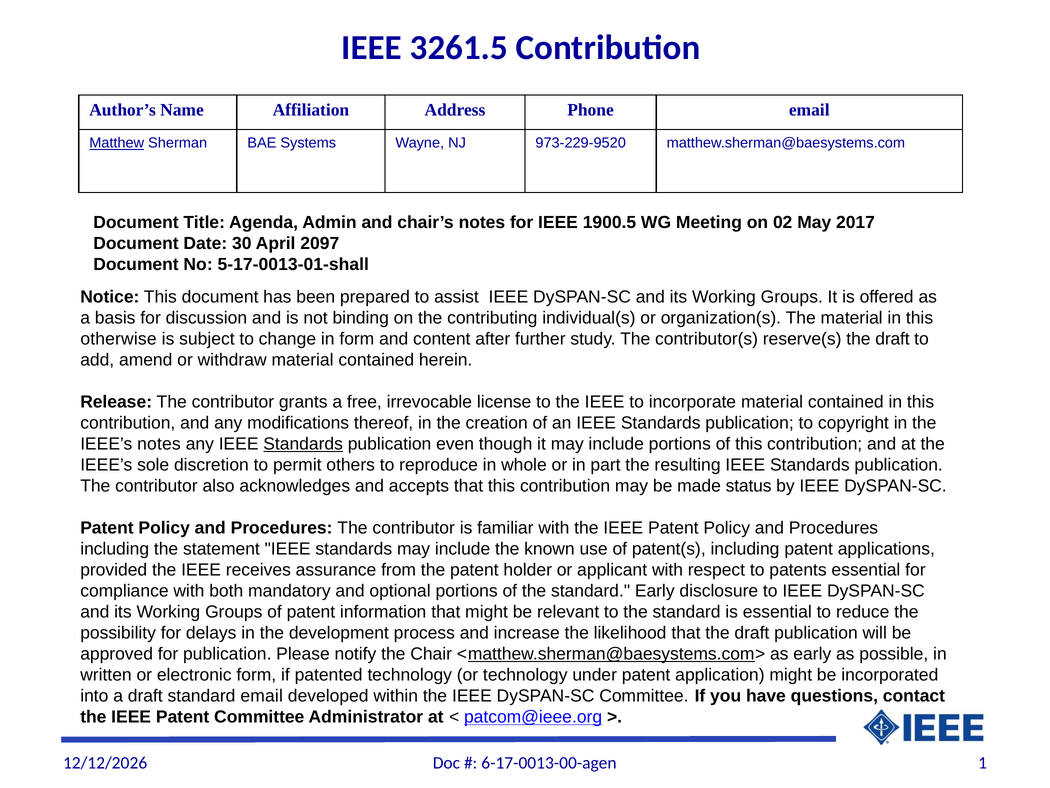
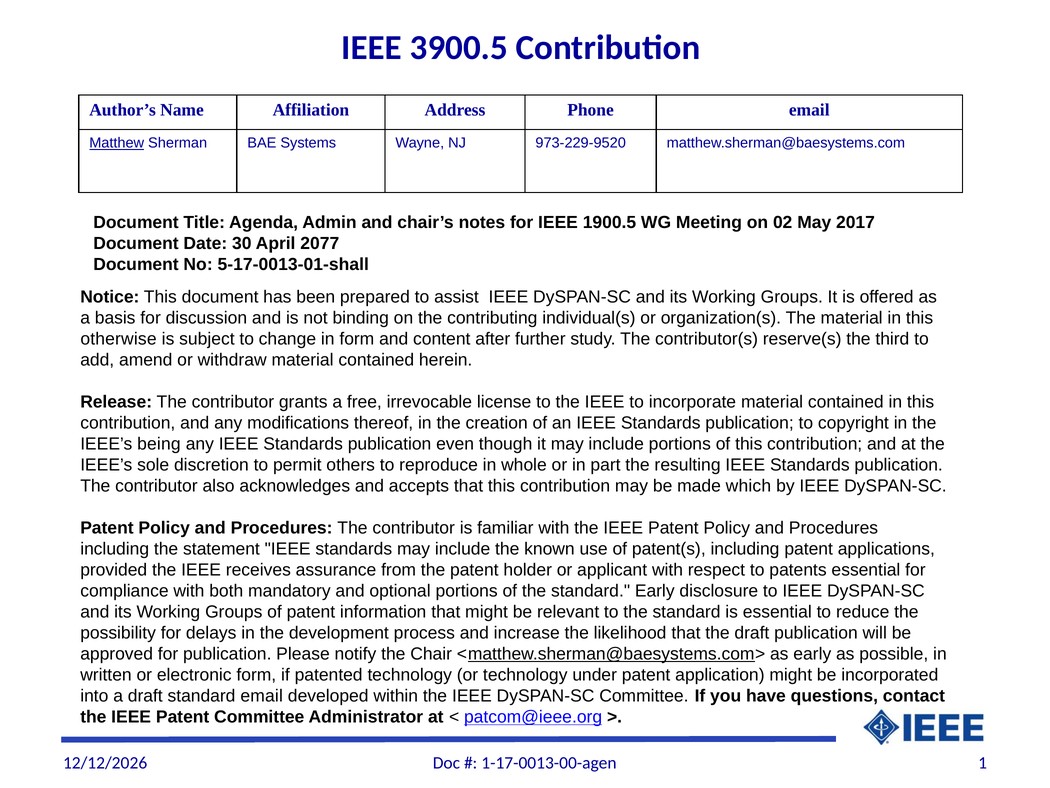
3261.5: 3261.5 -> 3900.5 (459, 48)
2097: 2097 -> 2077 (320, 243)
reserve(s the draft: draft -> third (892, 339)
IEEE’s notes: notes -> being (159, 444)
Standards underline: present -> none (303, 444)
status: status -> which (748, 486)
6-17-0013-00-agen: 6-17-0013-00-agen -> 1-17-0013-00-agen (549, 763)
